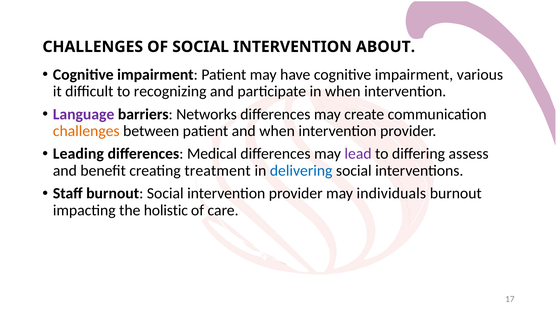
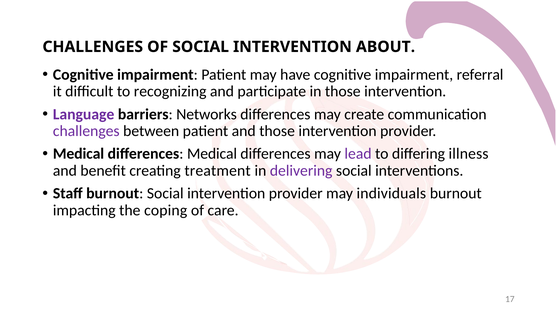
various: various -> referral (480, 75)
in when: when -> those (343, 92)
challenges colour: orange -> purple (86, 131)
and when: when -> those (277, 131)
Leading: Leading -> Medical (79, 154)
assess: assess -> illness (469, 154)
delivering colour: blue -> purple (301, 171)
holistic: holistic -> coping (166, 211)
